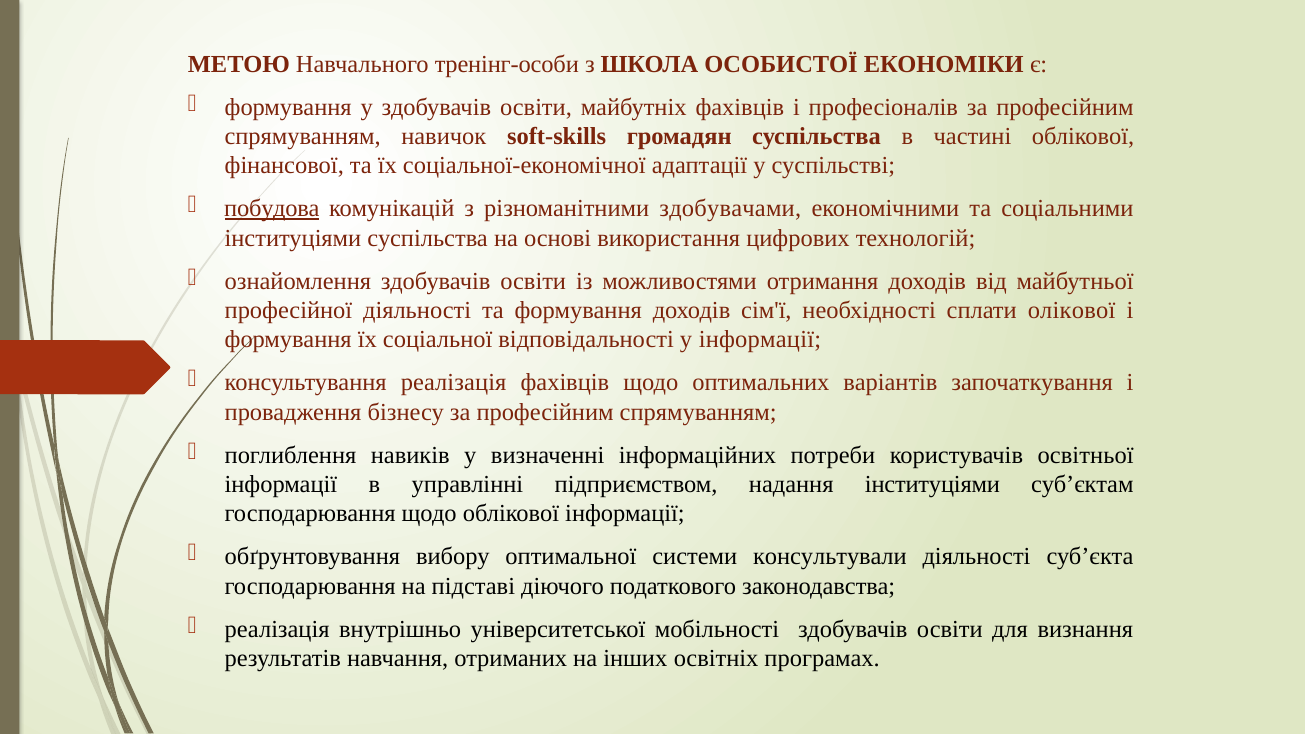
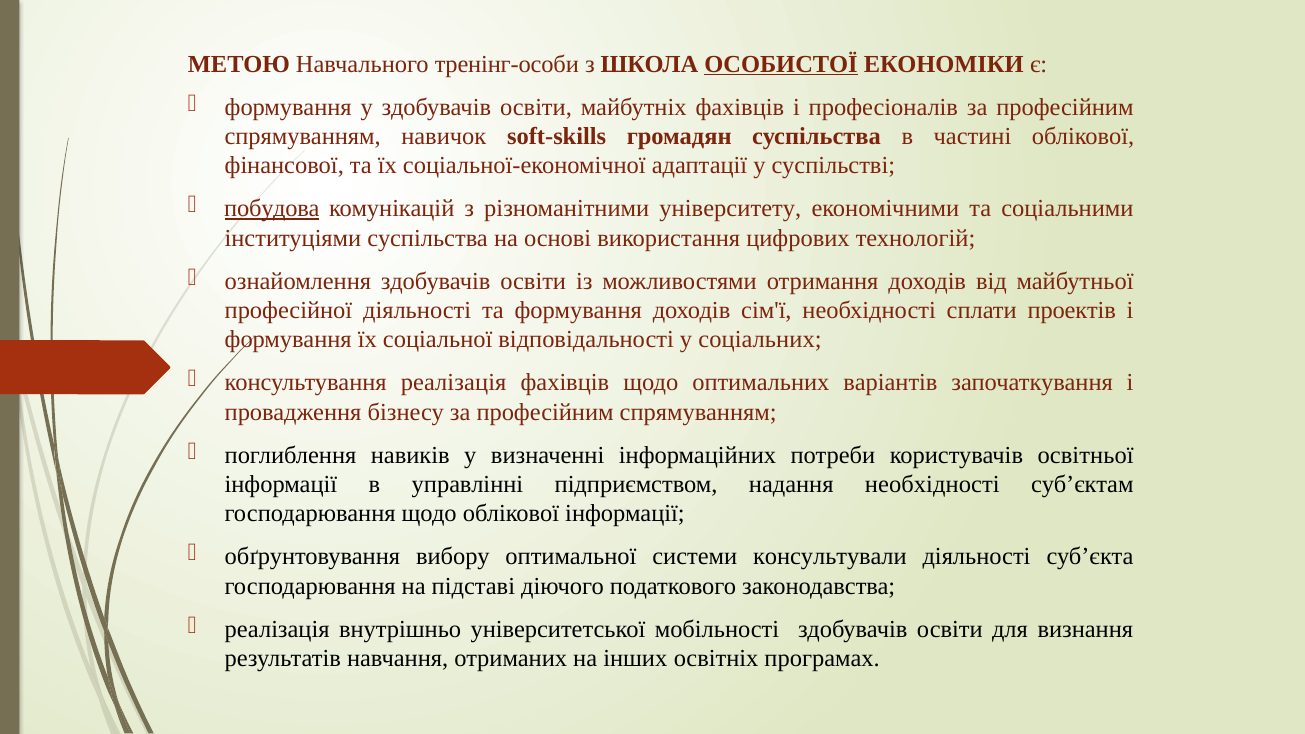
ОСОБИСТОЇ underline: none -> present (781, 64)
здобувачами: здобувачами -> університету (730, 209)
олікової: олікової -> проектів (1072, 310)
у інформації: інформації -> соціальних (760, 340)
надання інституціями: інституціями -> необхідності (932, 484)
